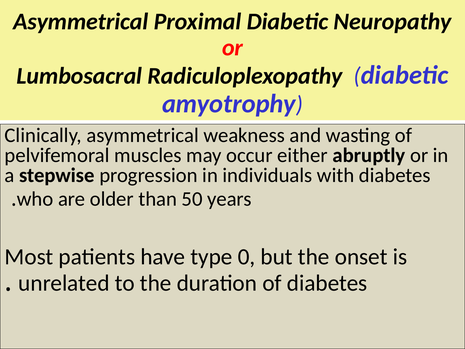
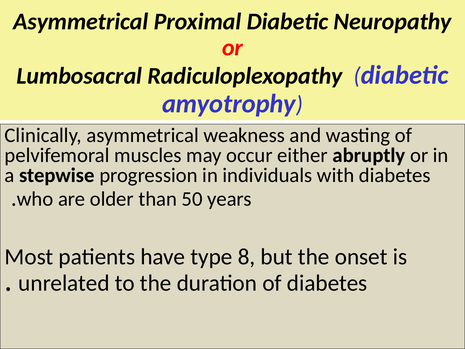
0: 0 -> 8 (247, 256)
